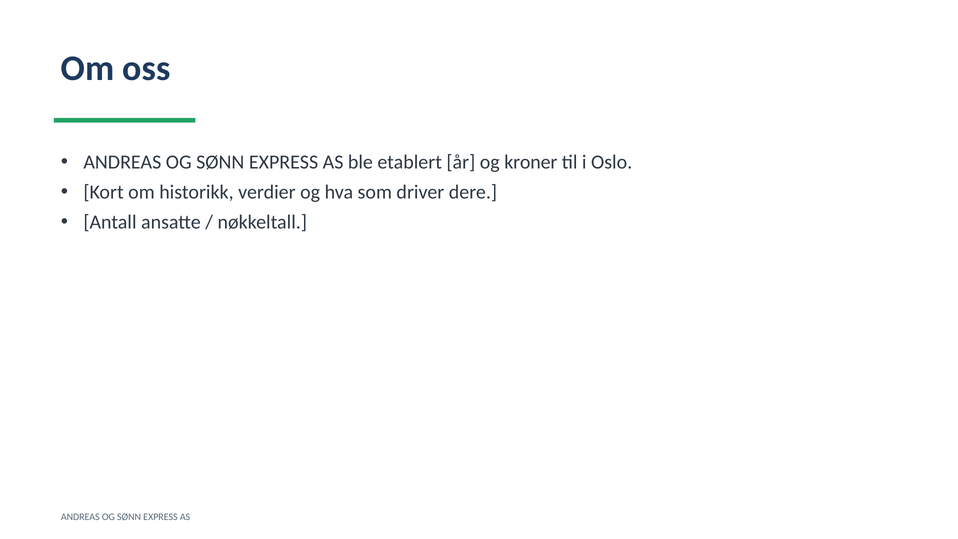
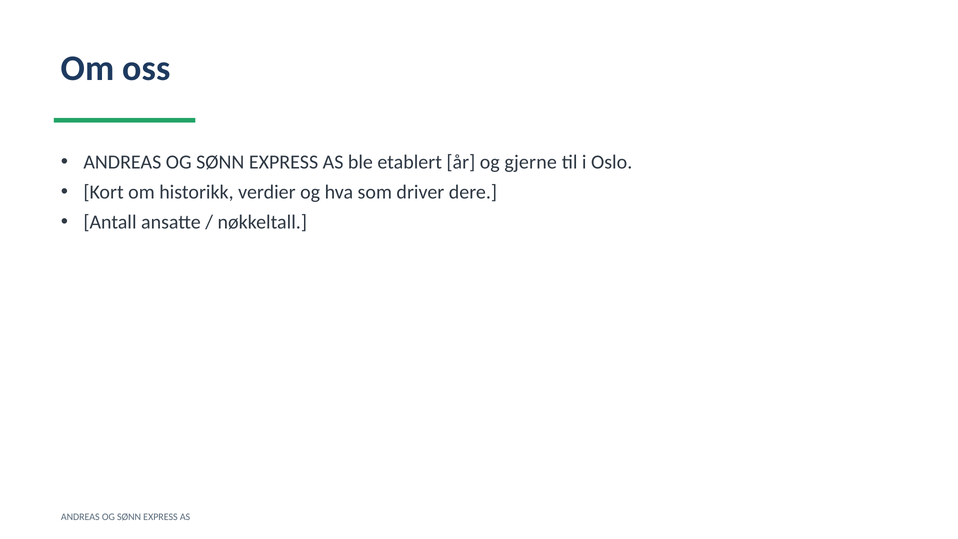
kroner: kroner -> gjerne (531, 162)
